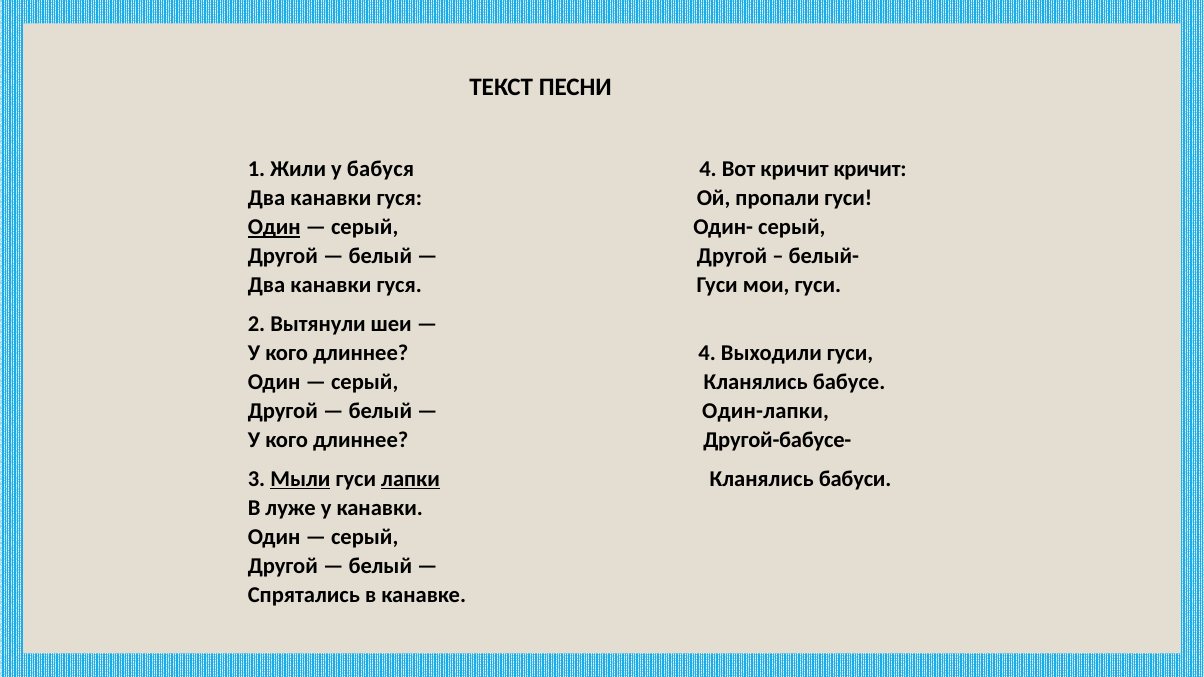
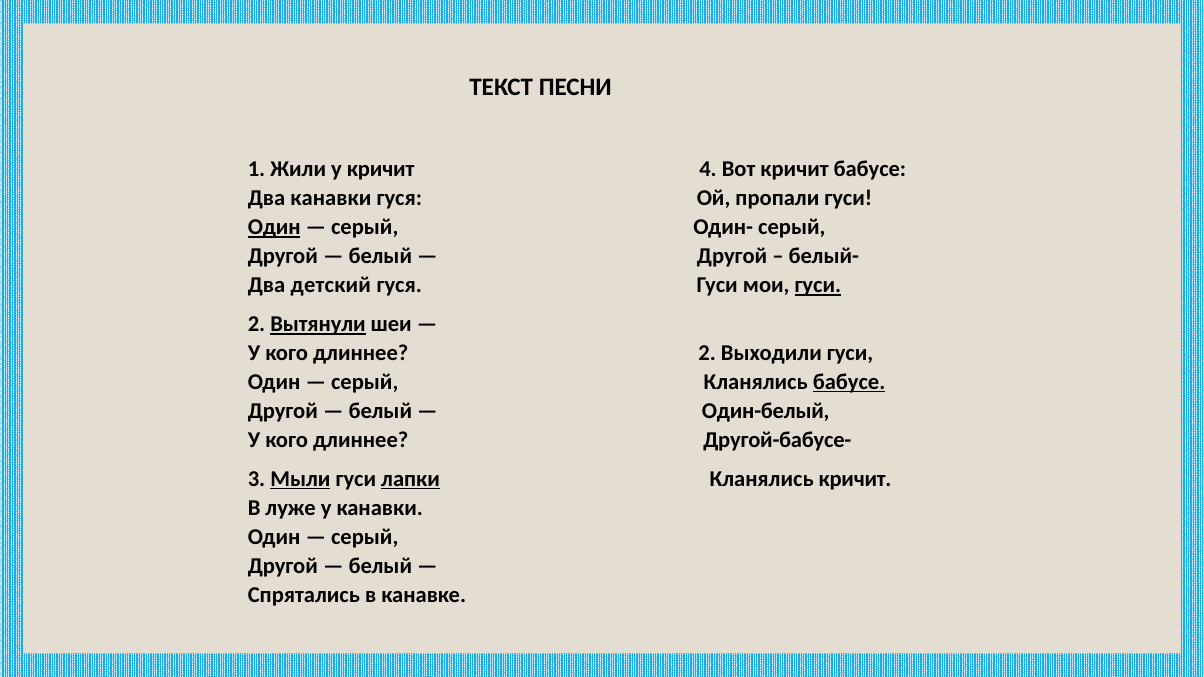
у бабуся: бабуся -> кричит (381, 169)
кричит кричит: кричит -> бабусе (870, 169)
канавки: канавки -> детский (331, 285)
гуси underline: none -> present (818, 285)
Вытянули underline: none -> present (318, 324)
длиннее 4: 4 -> 2 (707, 353)
бабусе underline: none -> present (849, 382)
Один-лапки: Один-лапки -> Один-белый (766, 411)
Кланялись бабуси: бабуси -> кричит (855, 479)
